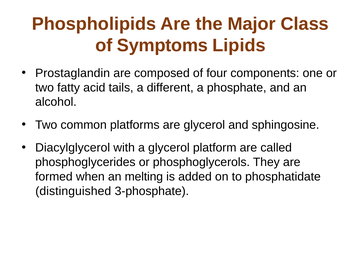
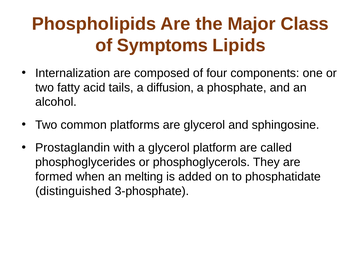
Prostaglandin: Prostaglandin -> Internalization (73, 73)
different: different -> diffusion (170, 87)
Diacylglycerol: Diacylglycerol -> Prostaglandin (73, 148)
